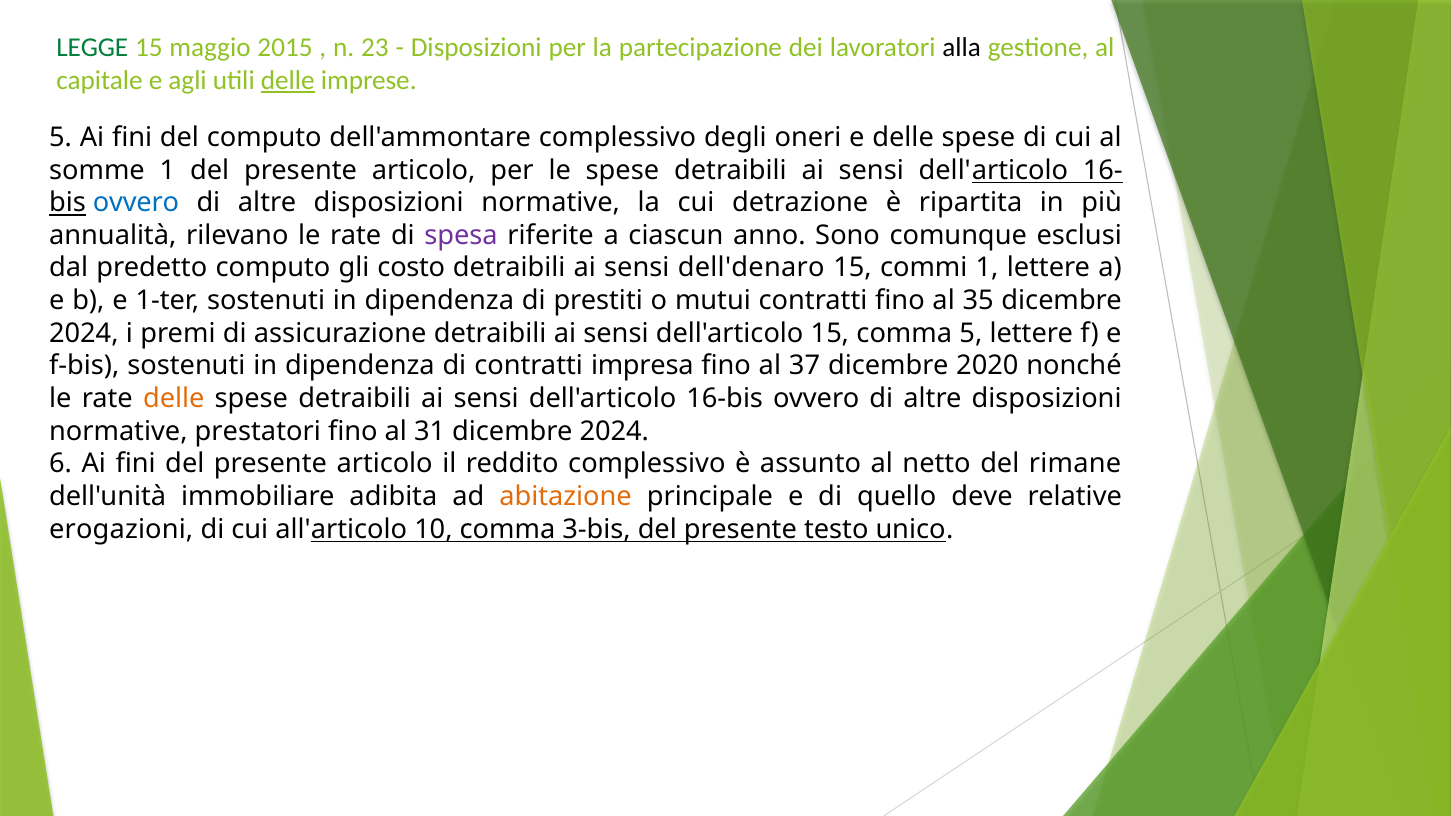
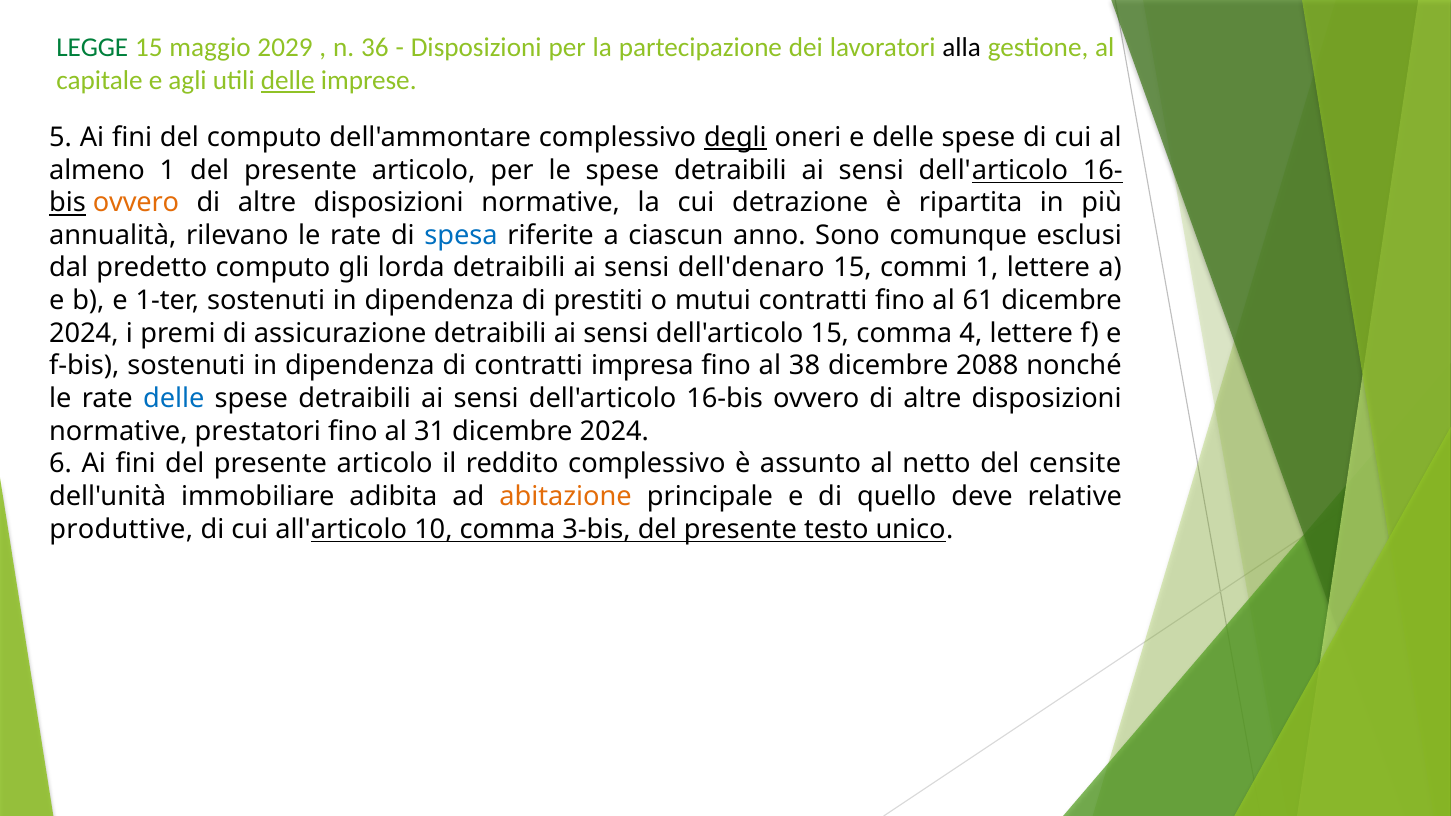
2015: 2015 -> 2029 (285, 48)
23: 23 -> 36 (375, 48)
degli underline: none -> present (735, 137)
somme: somme -> almeno (97, 170)
ovvero colour: blue -> orange (136, 203)
spesa colour: purple -> blue (461, 235)
costo: costo -> lorda (411, 268)
35: 35 -> 61 (978, 301)
comma 5: 5 -> 4 (971, 333)
37: 37 -> 38 (805, 366)
2020: 2020 -> 2088 (987, 366)
delle colour: orange -> blue (174, 399)
rimane: rimane -> censite (1075, 464)
erogazioni: erogazioni -> produttive (121, 529)
